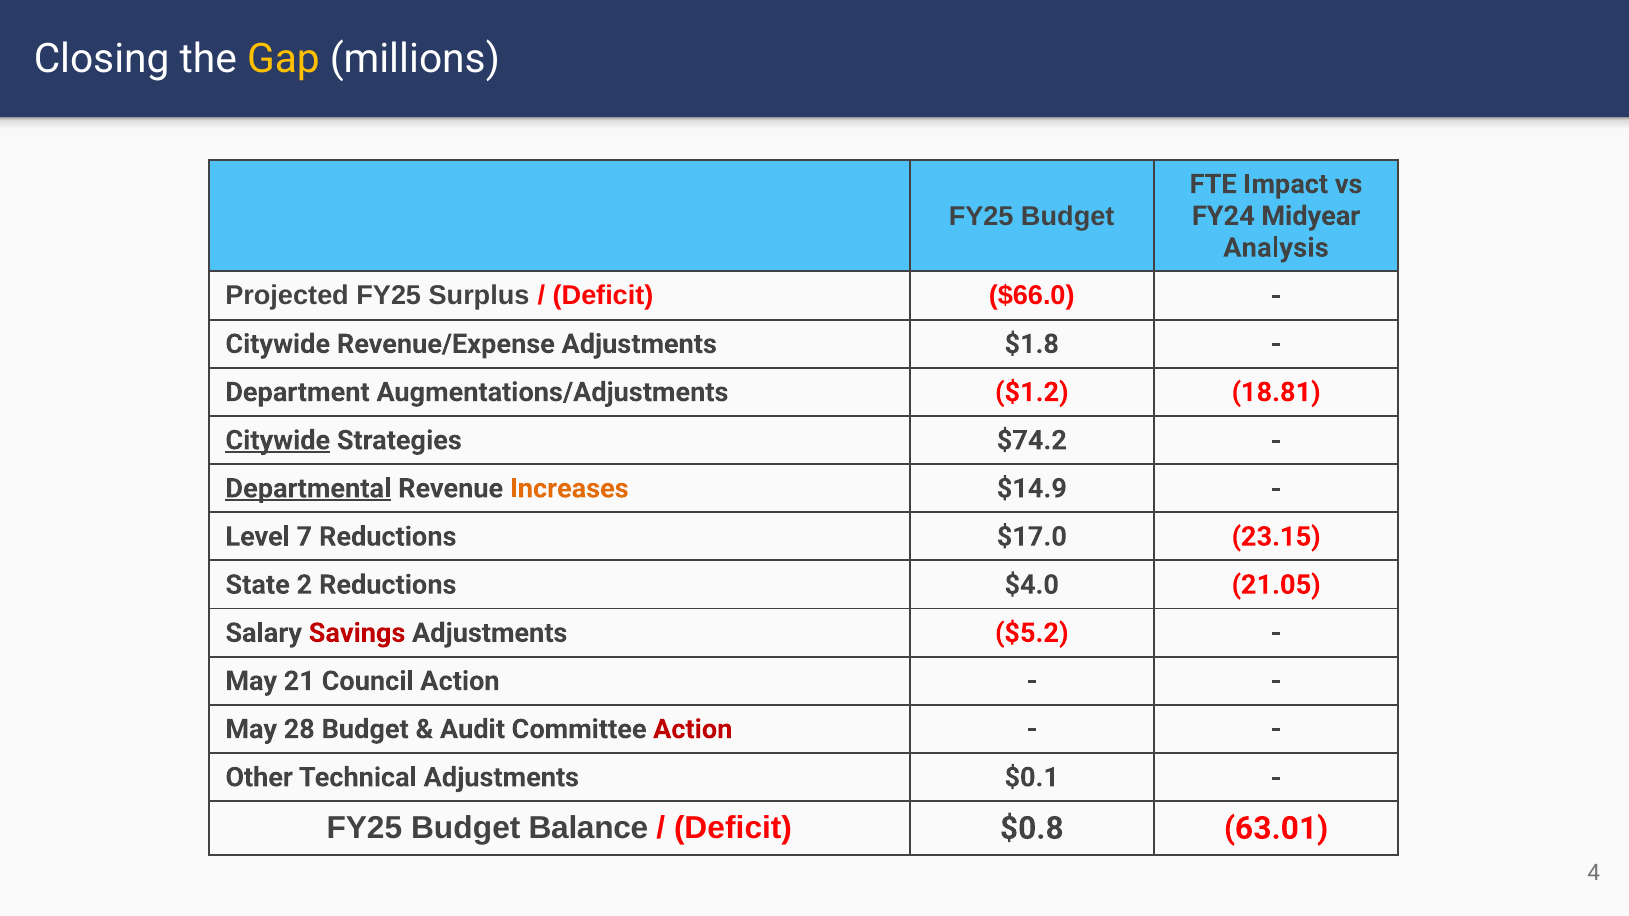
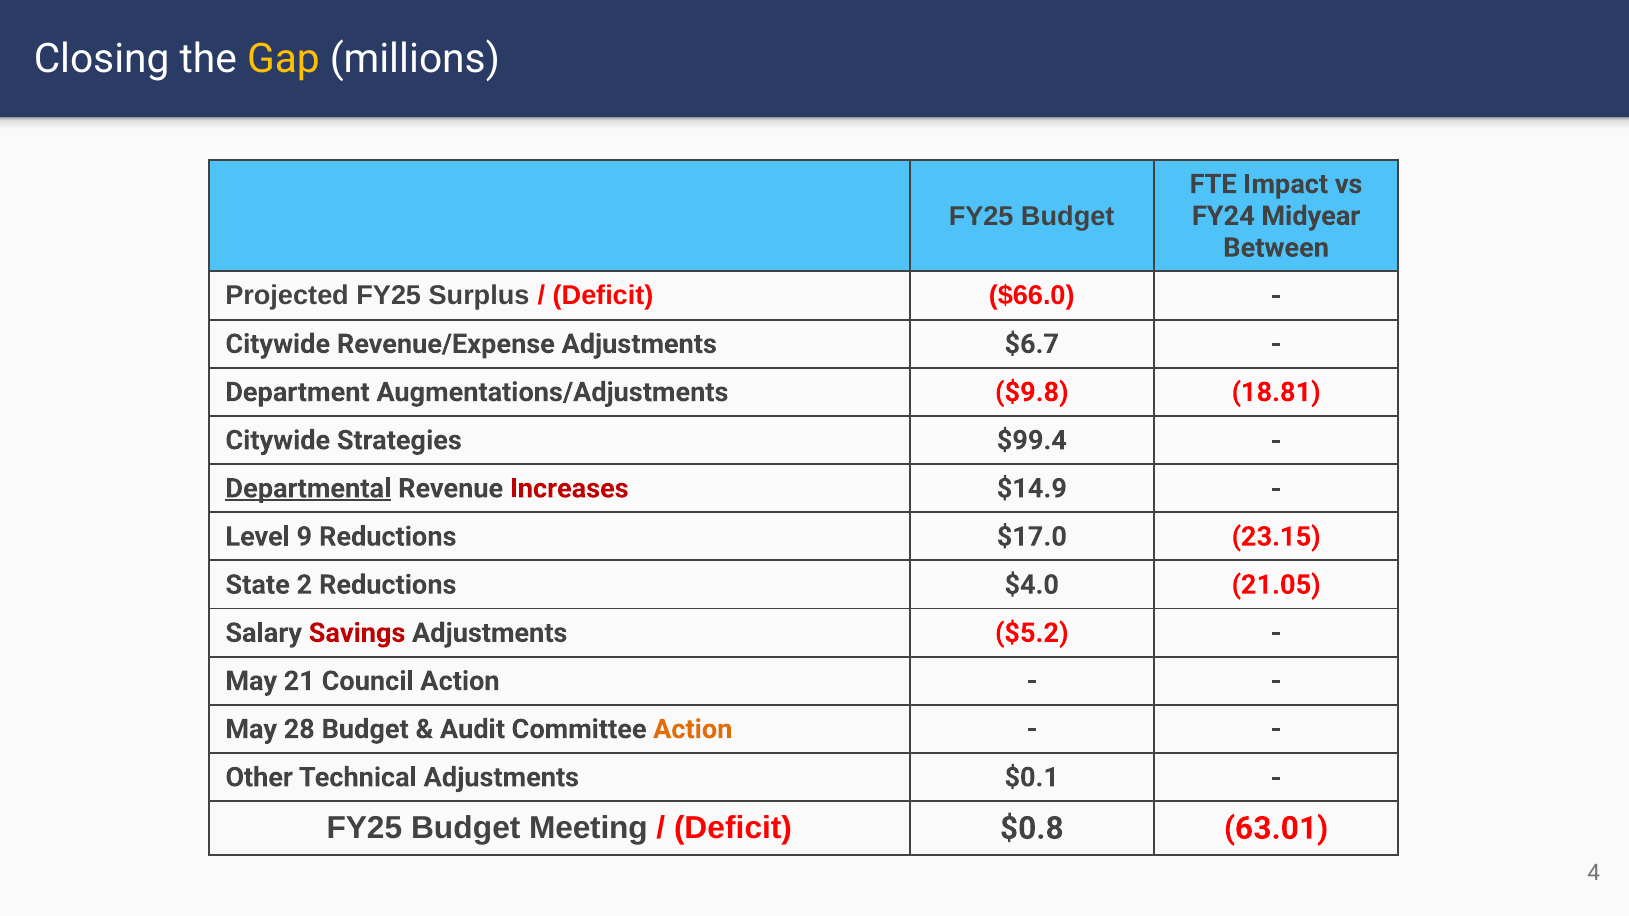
Analysis: Analysis -> Between (1276, 248)
$1.8: $1.8 -> $6.7 (1032, 344)
$1.2: $1.2 -> $9.8 (1032, 392)
Citywide underline: present -> none (278, 440)
$74.2: $74.2 -> $99.4 (1032, 440)
Increases colour: orange -> red (569, 489)
7: 7 -> 9 (304, 537)
Action colour: red -> orange (693, 729)
Balance: Balance -> Meeting (588, 829)
